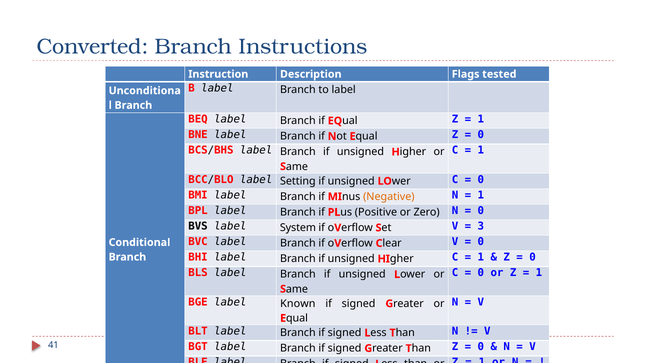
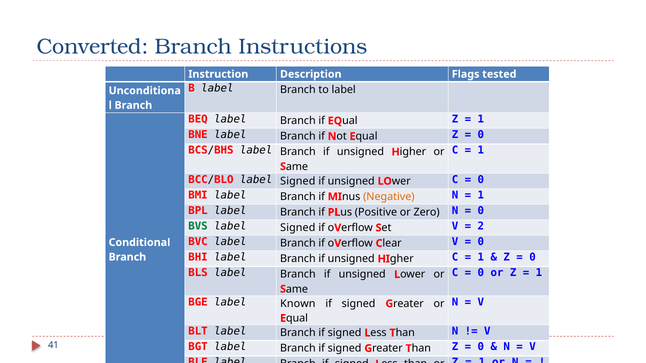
BCC/BLO label Setting: Setting -> Signed (298, 181)
BVS colour: black -> green (198, 226)
System: System -> Signed (298, 228)
3: 3 -> 2 (481, 226)
